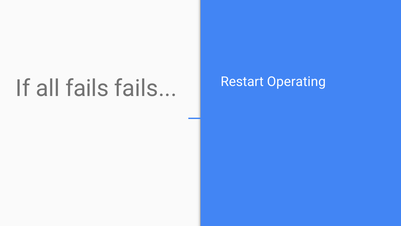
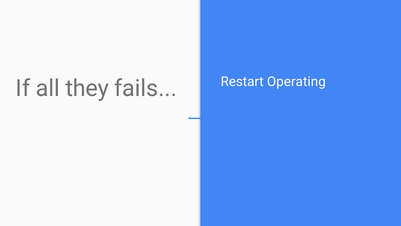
all fails: fails -> they (87, 88)
